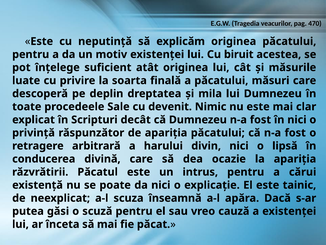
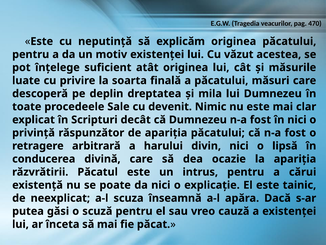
biruit: biruit -> văzut (239, 54)
